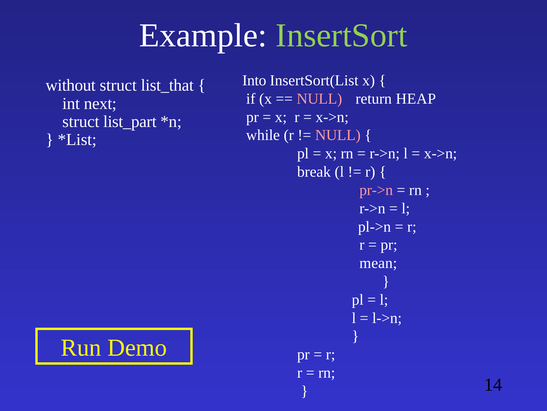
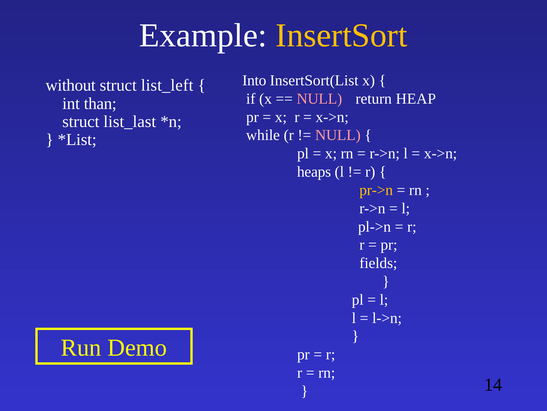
InsertSort colour: light green -> yellow (341, 35)
list_that: list_that -> list_left (167, 85)
next: next -> than (100, 103)
list_part: list_part -> list_last (130, 121)
break: break -> heaps (314, 172)
pr->n colour: pink -> yellow (376, 190)
mean: mean -> fields (378, 263)
